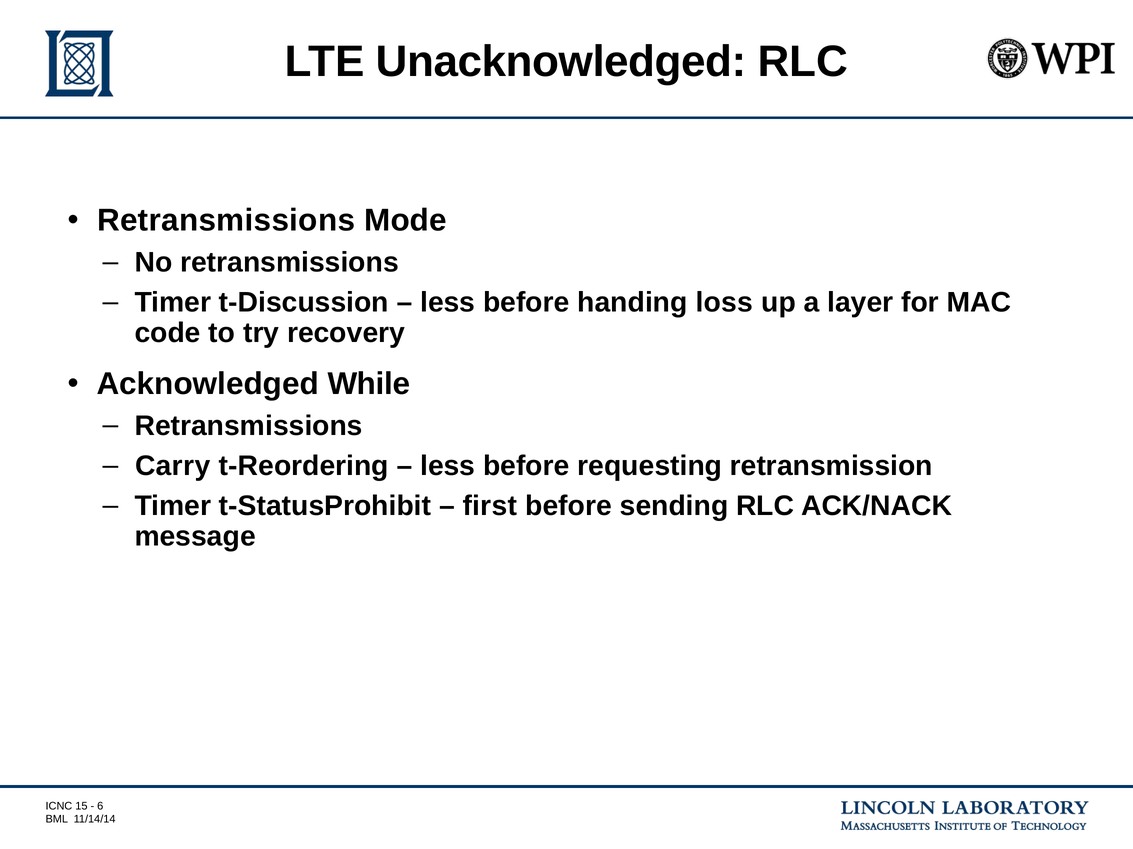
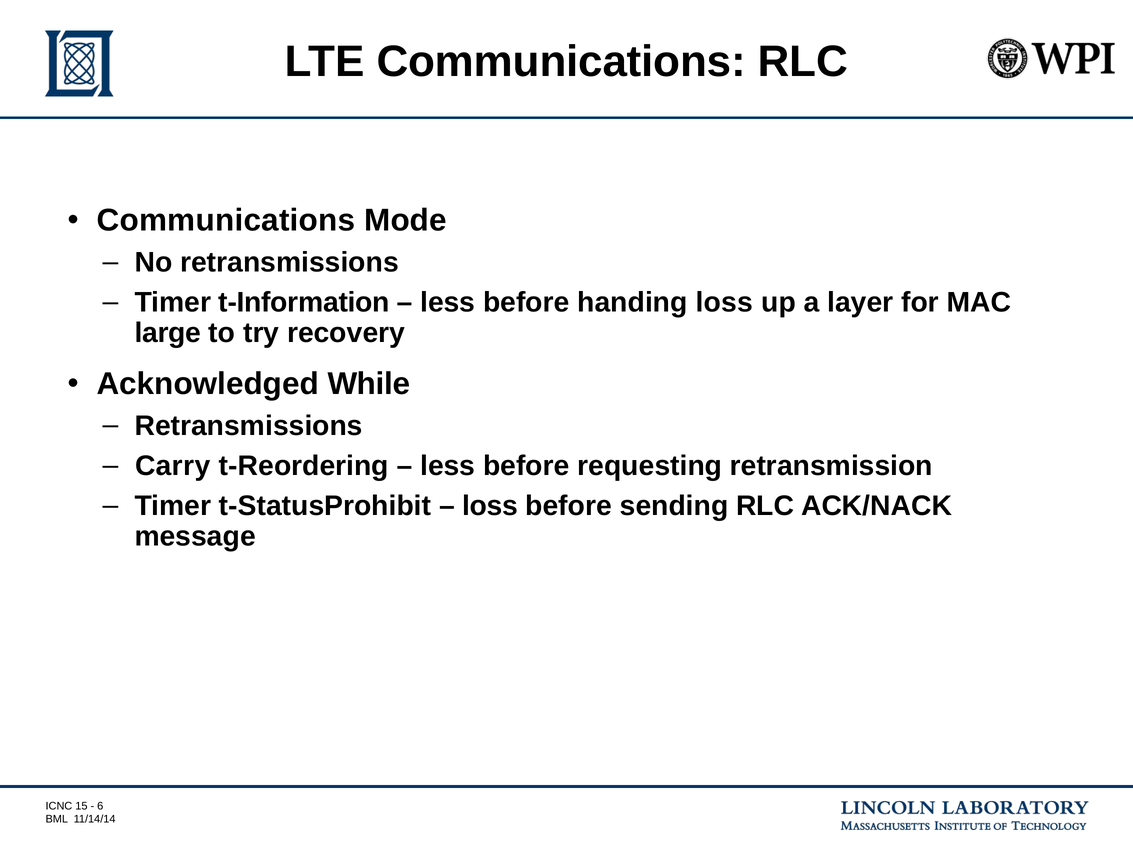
LTE Unacknowledged: Unacknowledged -> Communications (561, 62)
Retransmissions: Retransmissions -> Communications (226, 221)
t-Discussion: t-Discussion -> t-Information (304, 303)
code: code -> large (168, 333)
first: first -> loss (490, 506)
